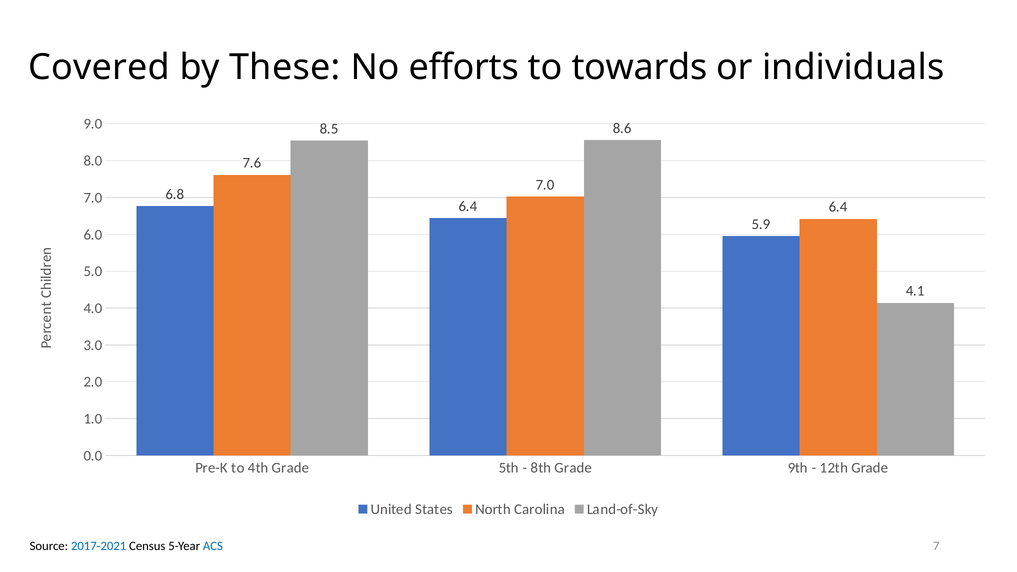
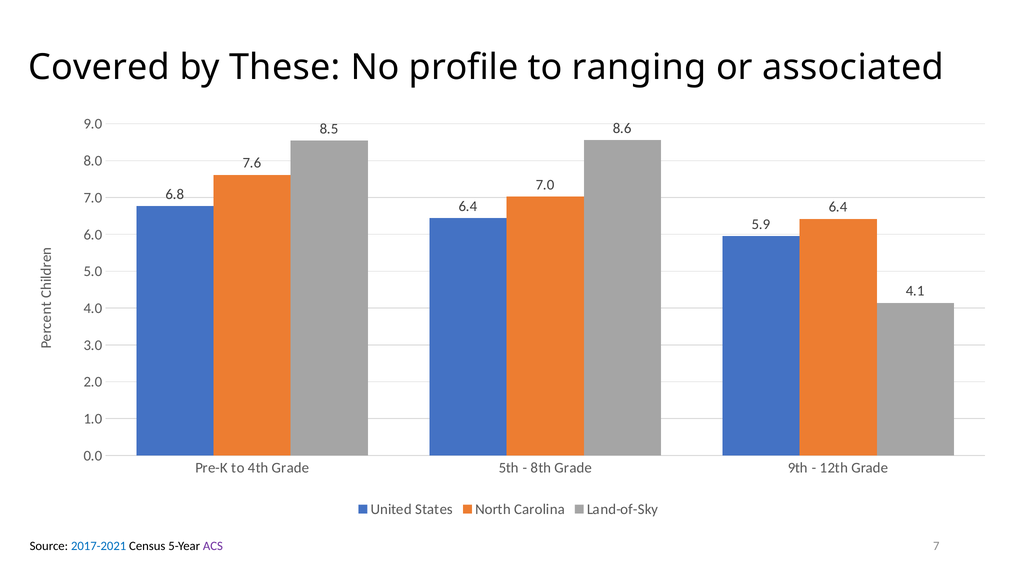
efforts: efforts -> profile (464, 67)
towards: towards -> ranging (639, 67)
individuals: individuals -> associated (853, 67)
ACS colour: blue -> purple (213, 546)
